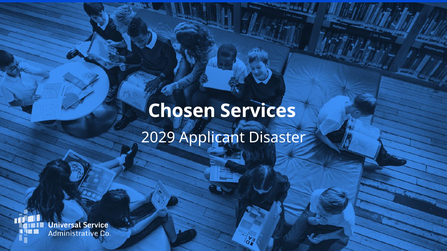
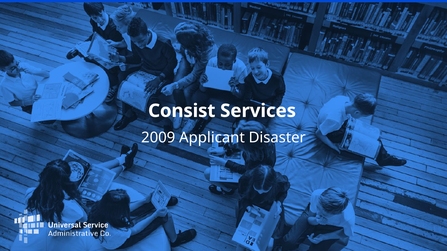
Chosen: Chosen -> Consist (182, 111)
2029: 2029 -> 2009 (158, 138)
